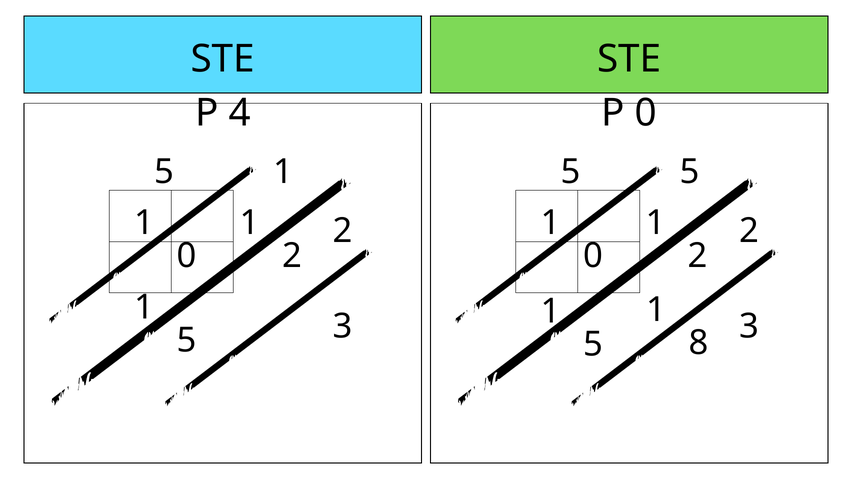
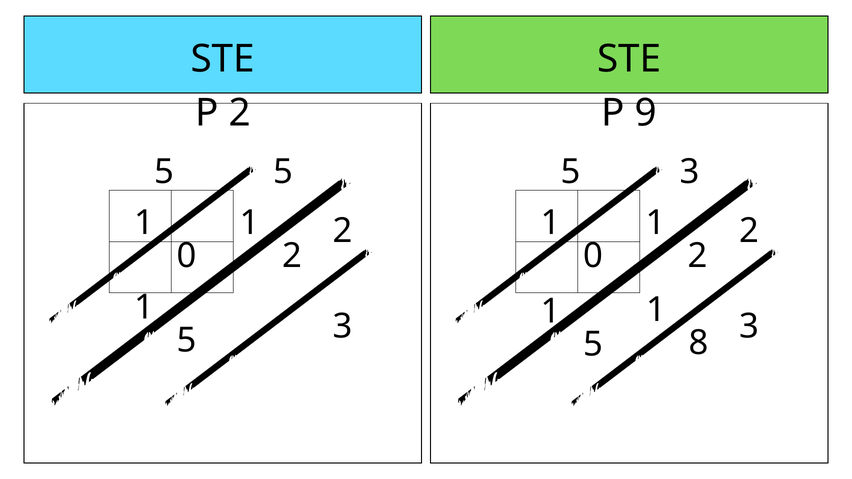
4: 4 -> 2 (240, 113)
0: 0 -> 9 (646, 113)
1: 1 -> 5 (283, 172)
5 5: 5 -> 3 (690, 172)
